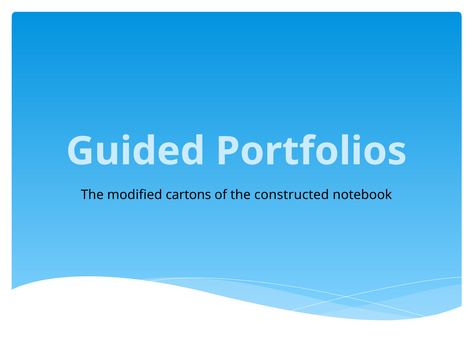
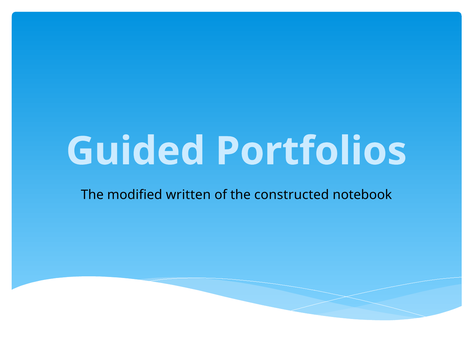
cartons: cartons -> written (188, 195)
